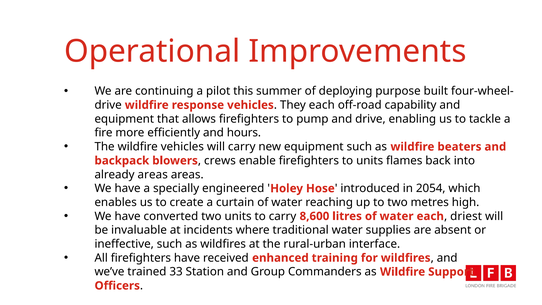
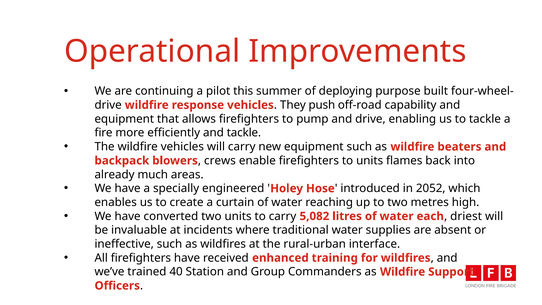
They each: each -> push (322, 105)
and hours: hours -> tackle (244, 133)
already areas: areas -> much (153, 174)
2054: 2054 -> 2052 (431, 188)
8,600: 8,600 -> 5,082 (314, 216)
33: 33 -> 40 (176, 272)
